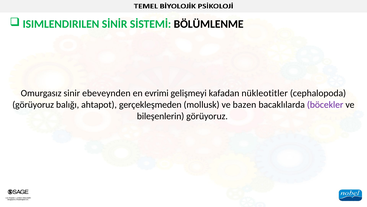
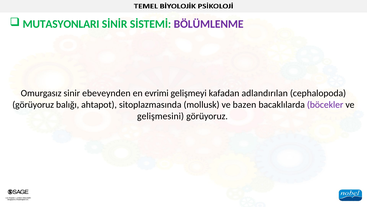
ISIMLENDIRILEN: ISIMLENDIRILEN -> MUTASYONLARI (61, 24)
BÖLÜMLENME colour: black -> purple (209, 24)
nükleotitler: nükleotitler -> adlandırılan (265, 93)
gerçekleşmeden: gerçekleşmeden -> sitoplazmasında (150, 104)
bileşenlerin: bileşenlerin -> gelişmesini (160, 116)
